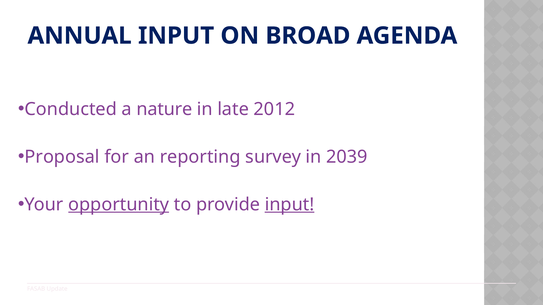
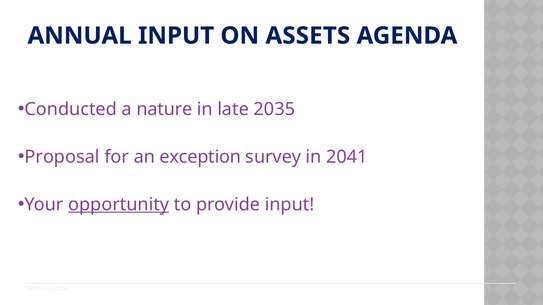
BROAD: BROAD -> ASSETS (308, 36)
2012: 2012 -> 2035 (274, 109)
reporting: reporting -> exception (200, 157)
2039: 2039 -> 2041 (347, 157)
input underline: present -> none (290, 205)
